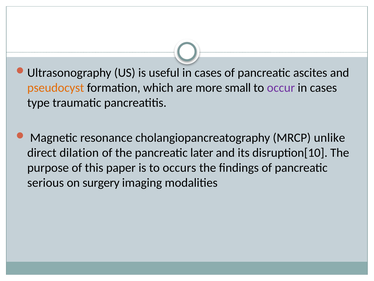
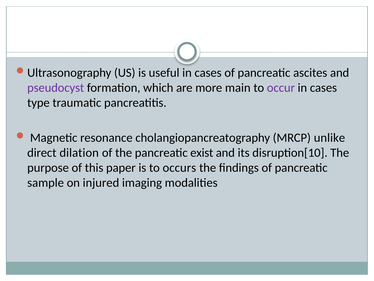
pseudocyst colour: orange -> purple (56, 88)
small: small -> main (238, 88)
later: later -> exist (202, 152)
serious: serious -> sample (46, 182)
surgery: surgery -> injured (101, 182)
